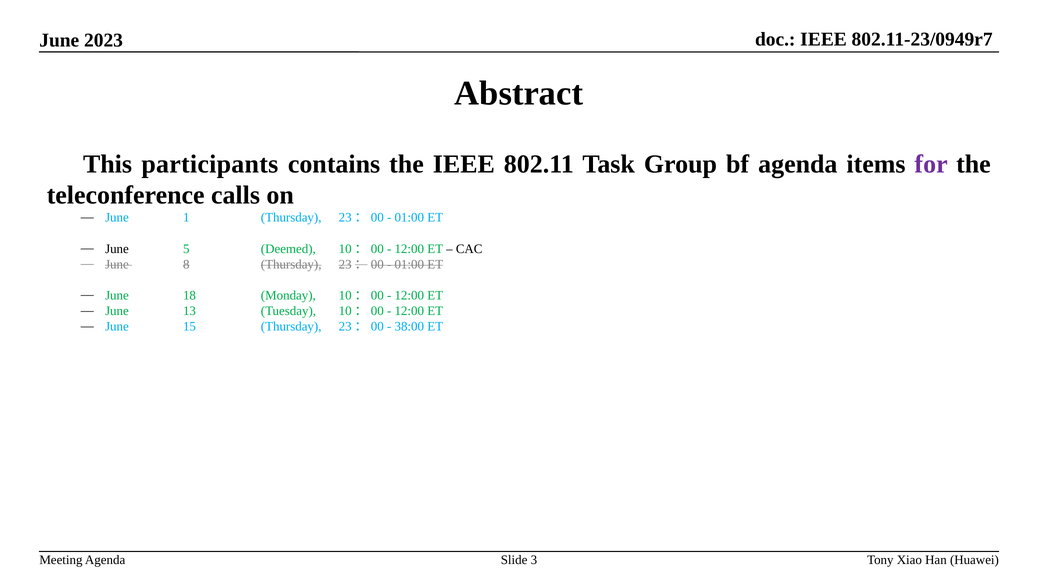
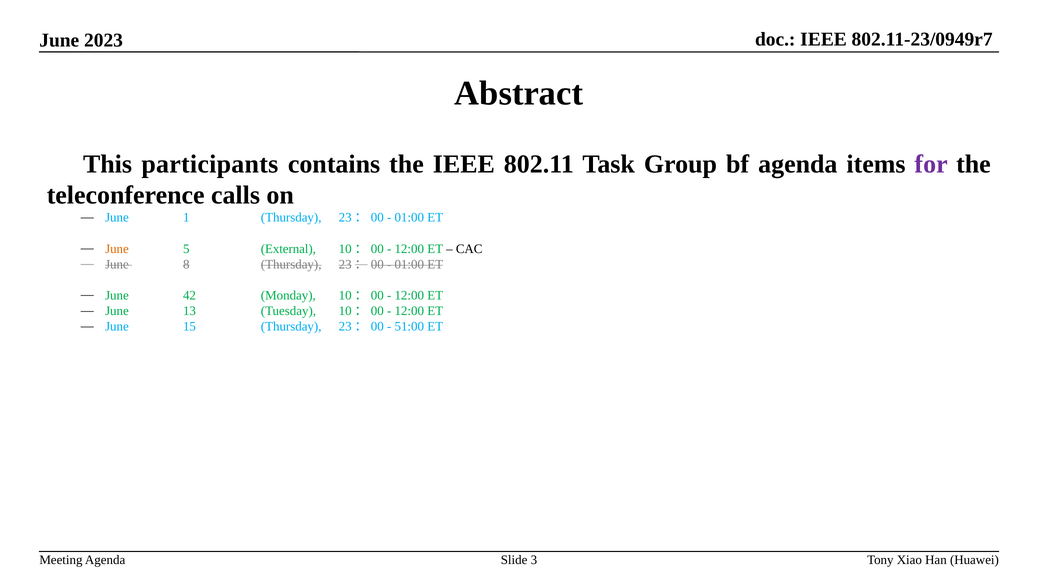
June colour: black -> orange (117, 249)
Deemed: Deemed -> External (288, 249)
18: 18 -> 42 (189, 295)
38:00: 38:00 -> 51:00 (409, 327)
